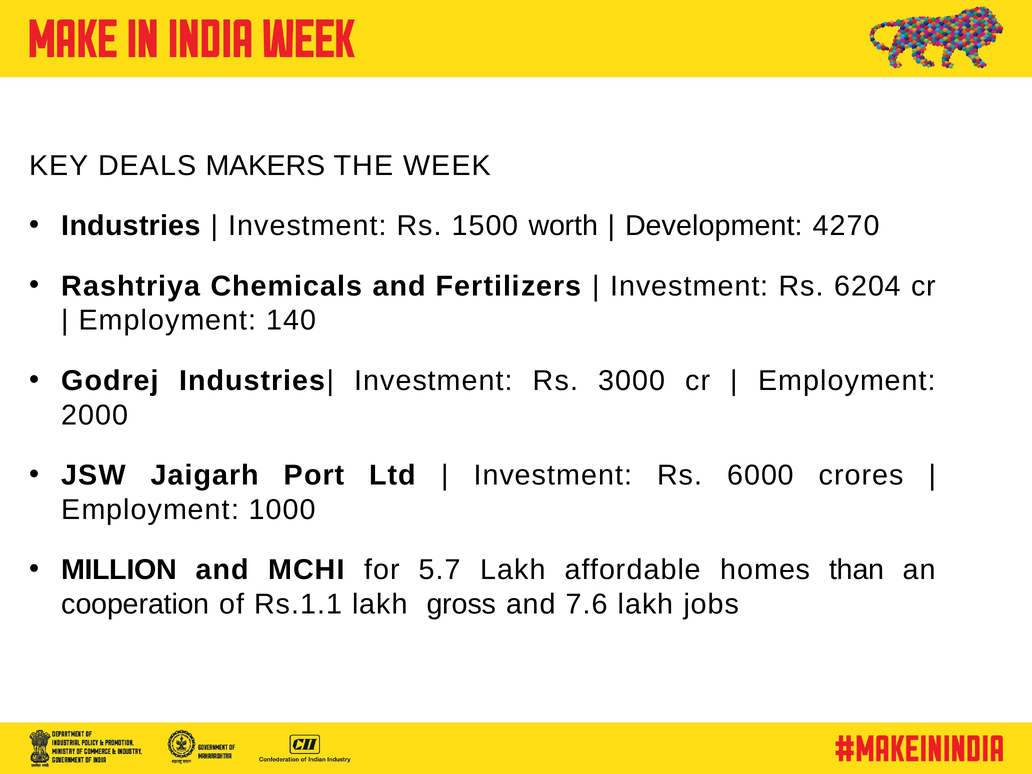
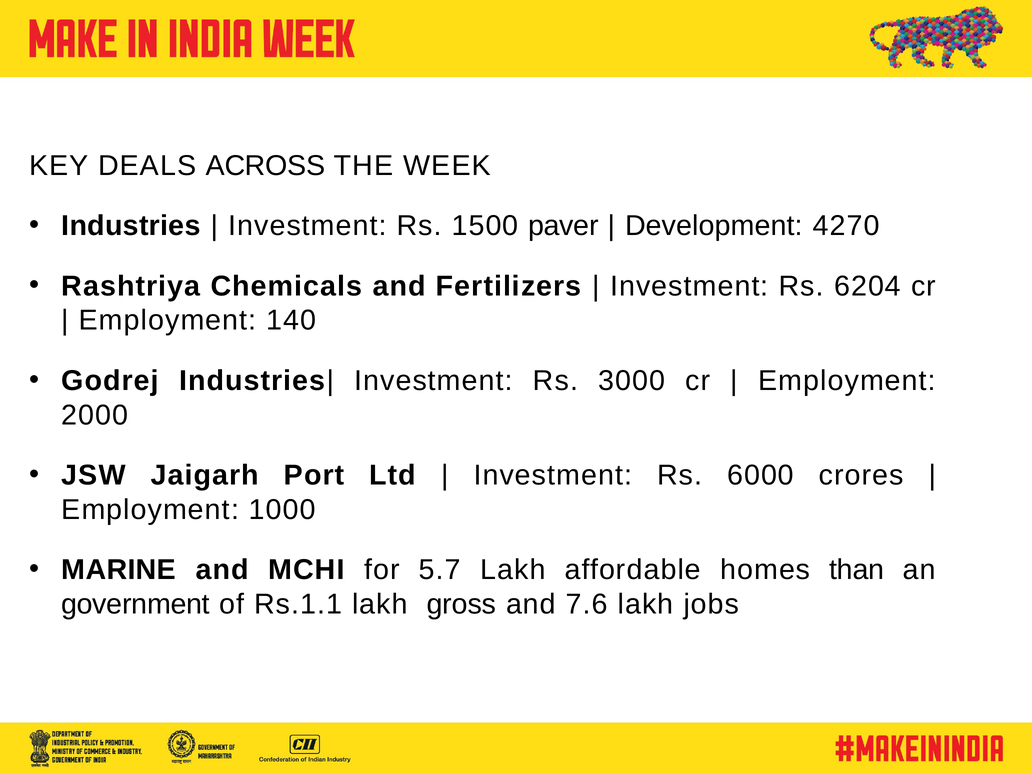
MAKERS: MAKERS -> ACROSS (266, 166)
worth: worth -> paver (563, 226)
MILLION: MILLION -> MARINE (119, 570)
cooperation: cooperation -> government (135, 604)
